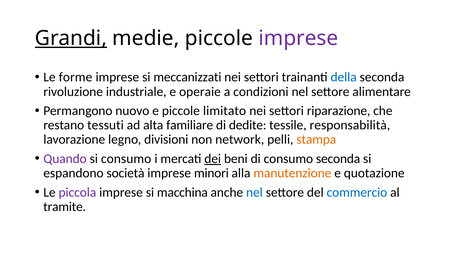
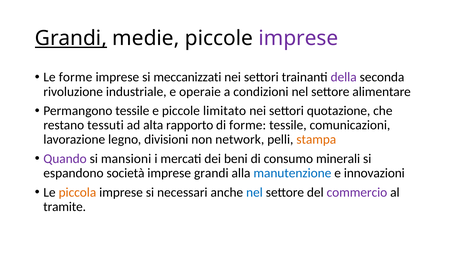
della colour: blue -> purple (344, 77)
Permangono nuovo: nuovo -> tessile (132, 111)
riparazione: riparazione -> quotazione (339, 111)
familiare: familiare -> rapporto (190, 125)
di dedite: dedite -> forme (248, 125)
responsabilità: responsabilità -> comunicazioni (350, 125)
si consumo: consumo -> mansioni (126, 159)
dei underline: present -> none (213, 159)
consumo seconda: seconda -> minerali (338, 159)
imprese minori: minori -> grandi (211, 173)
manutenzione colour: orange -> blue (292, 173)
quotazione: quotazione -> innovazioni (374, 173)
piccola colour: purple -> orange (77, 192)
macchina: macchina -> necessari (182, 192)
commercio colour: blue -> purple (357, 192)
